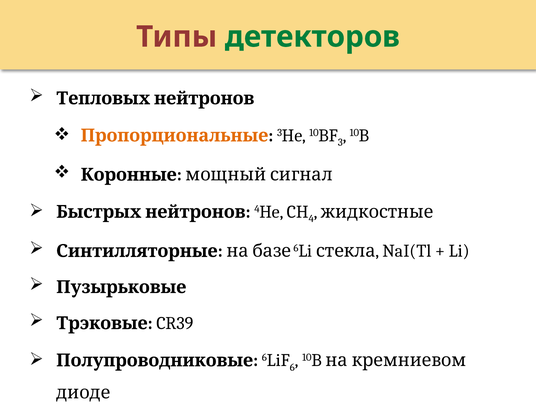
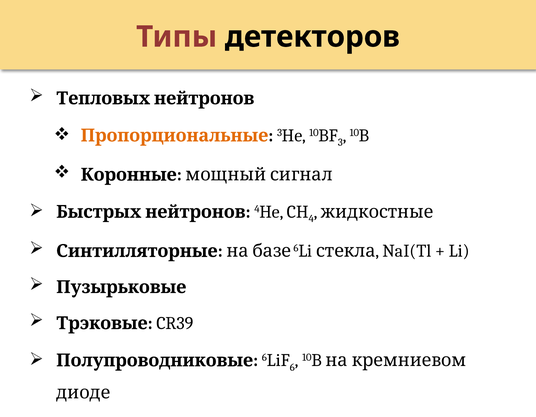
детекторов colour: green -> black (312, 37)
